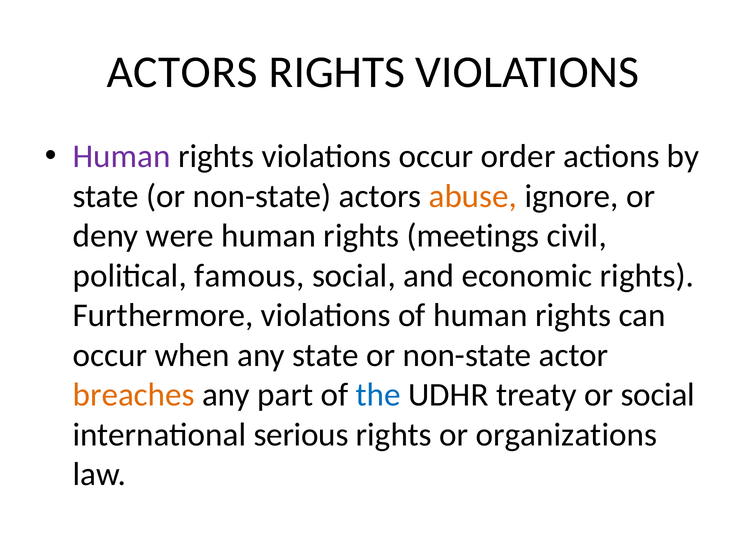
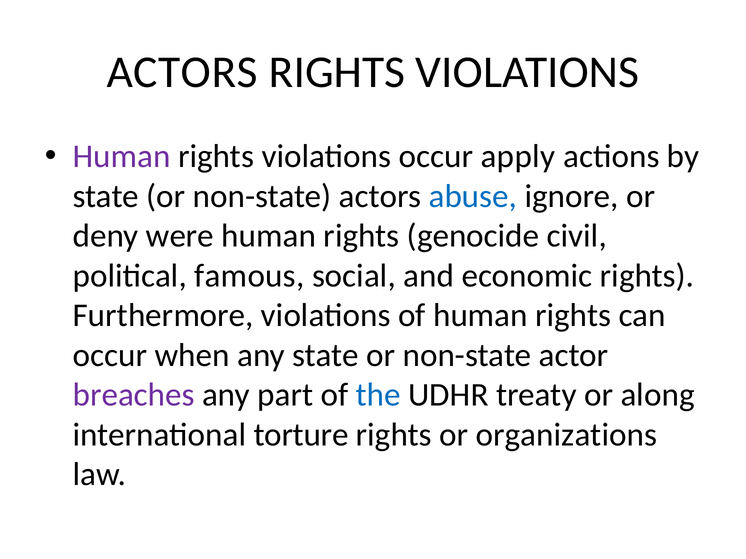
order: order -> apply (518, 156)
abuse colour: orange -> blue (473, 196)
meetings: meetings -> genocide (473, 236)
breaches colour: orange -> purple (134, 395)
or social: social -> along (658, 395)
serious: serious -> torture (301, 435)
